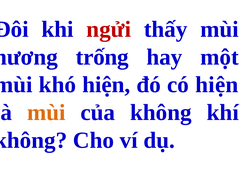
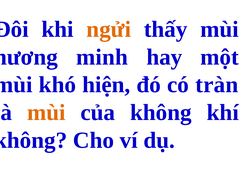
ngửi colour: red -> orange (109, 29)
trống: trống -> minh (102, 57)
có hiện: hiện -> tràn (217, 85)
